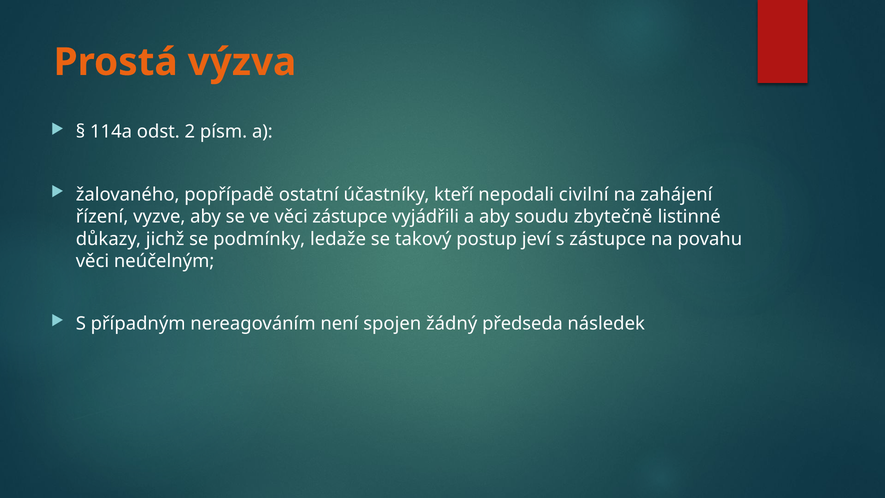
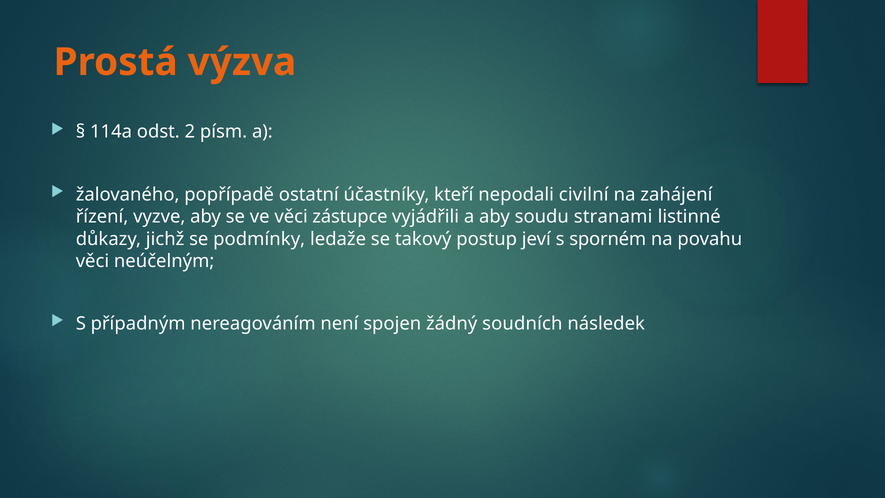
zbytečně: zbytečně -> stranami (613, 217)
s zástupce: zástupce -> sporném (608, 239)
předseda: předseda -> soudních (522, 324)
